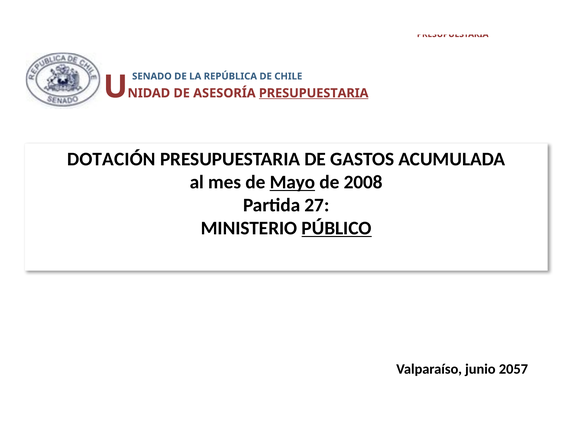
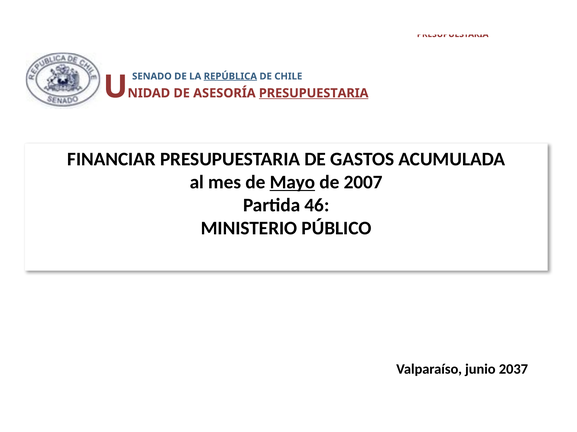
REPÚBLICA underline: none -> present (230, 76)
DOTACIÓN: DOTACIÓN -> FINANCIAR (111, 159)
2008: 2008 -> 2007 (363, 182)
27: 27 -> 46 (317, 206)
PÚBLICO underline: present -> none (337, 229)
2057: 2057 -> 2037 (513, 370)
